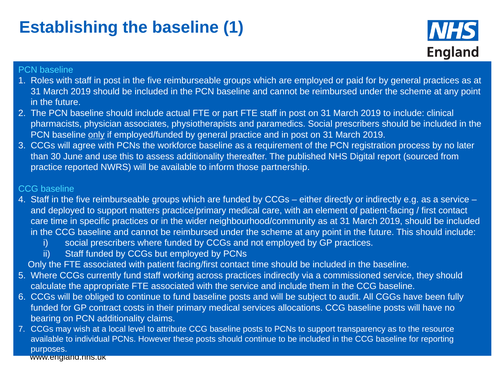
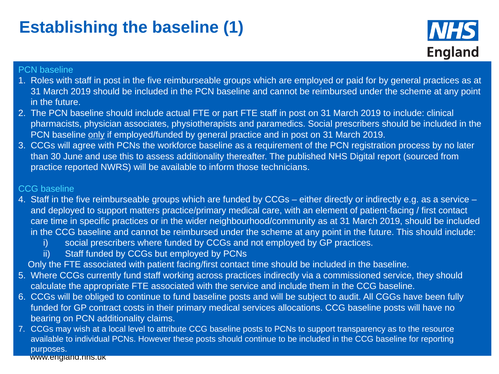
partnership: partnership -> technicians (285, 167)
